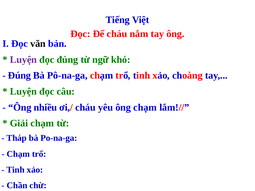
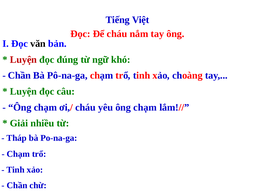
Luyện colour: purple -> red (23, 60)
Đúng: Đúng -> Chần (19, 76)
nhiều: nhiều -> chạm (45, 108)
Giải chạm: chạm -> nhiều (42, 123)
